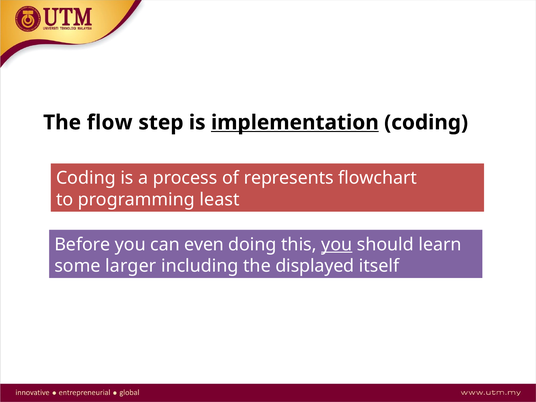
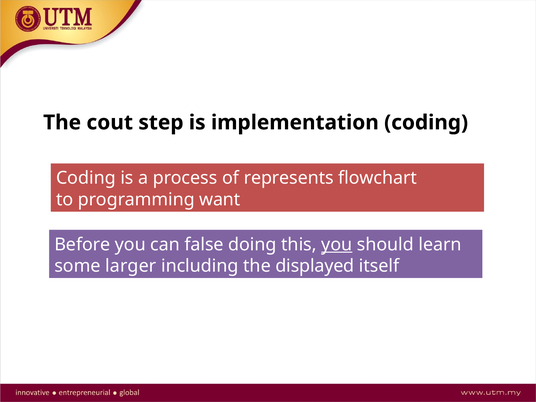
flow: flow -> cout (110, 123)
implementation underline: present -> none (295, 123)
least: least -> want (220, 200)
even: even -> false (204, 244)
